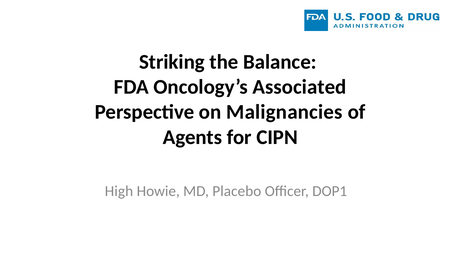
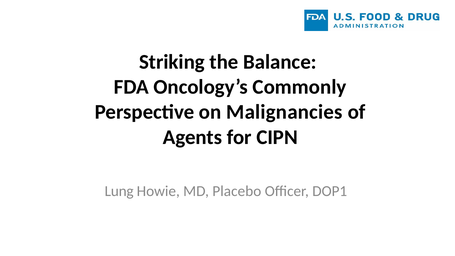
Associated: Associated -> Commonly (300, 87)
High: High -> Lung (119, 191)
